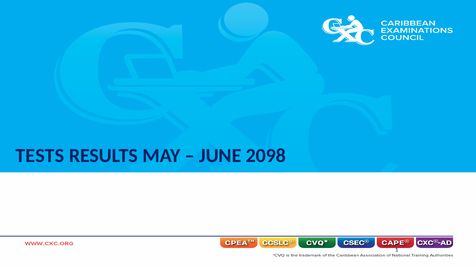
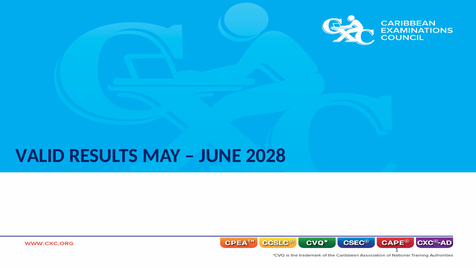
TESTS: TESTS -> VALID (40, 155)
2098: 2098 -> 2028 (266, 155)
